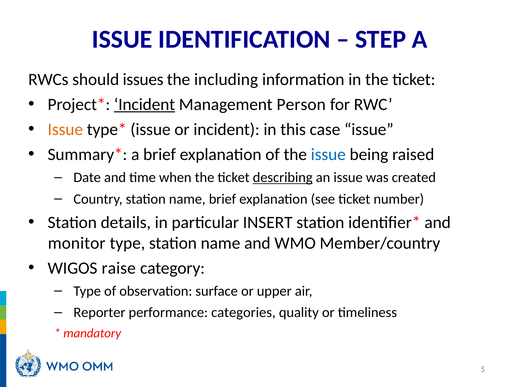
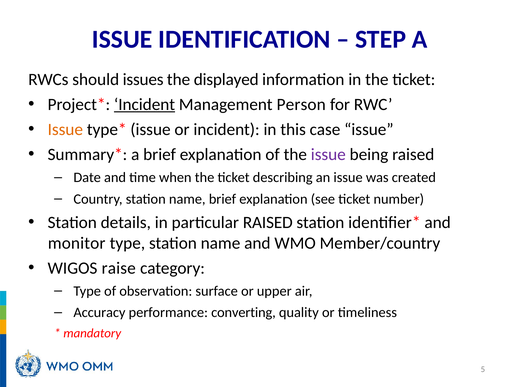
including: including -> displayed (226, 80)
issue colour: blue -> purple (328, 154)
describing underline: present -> none (283, 177)
particular INSERT: INSERT -> RAISED (268, 222)
Reporter: Reporter -> Accuracy (99, 313)
categories: categories -> converting (243, 313)
